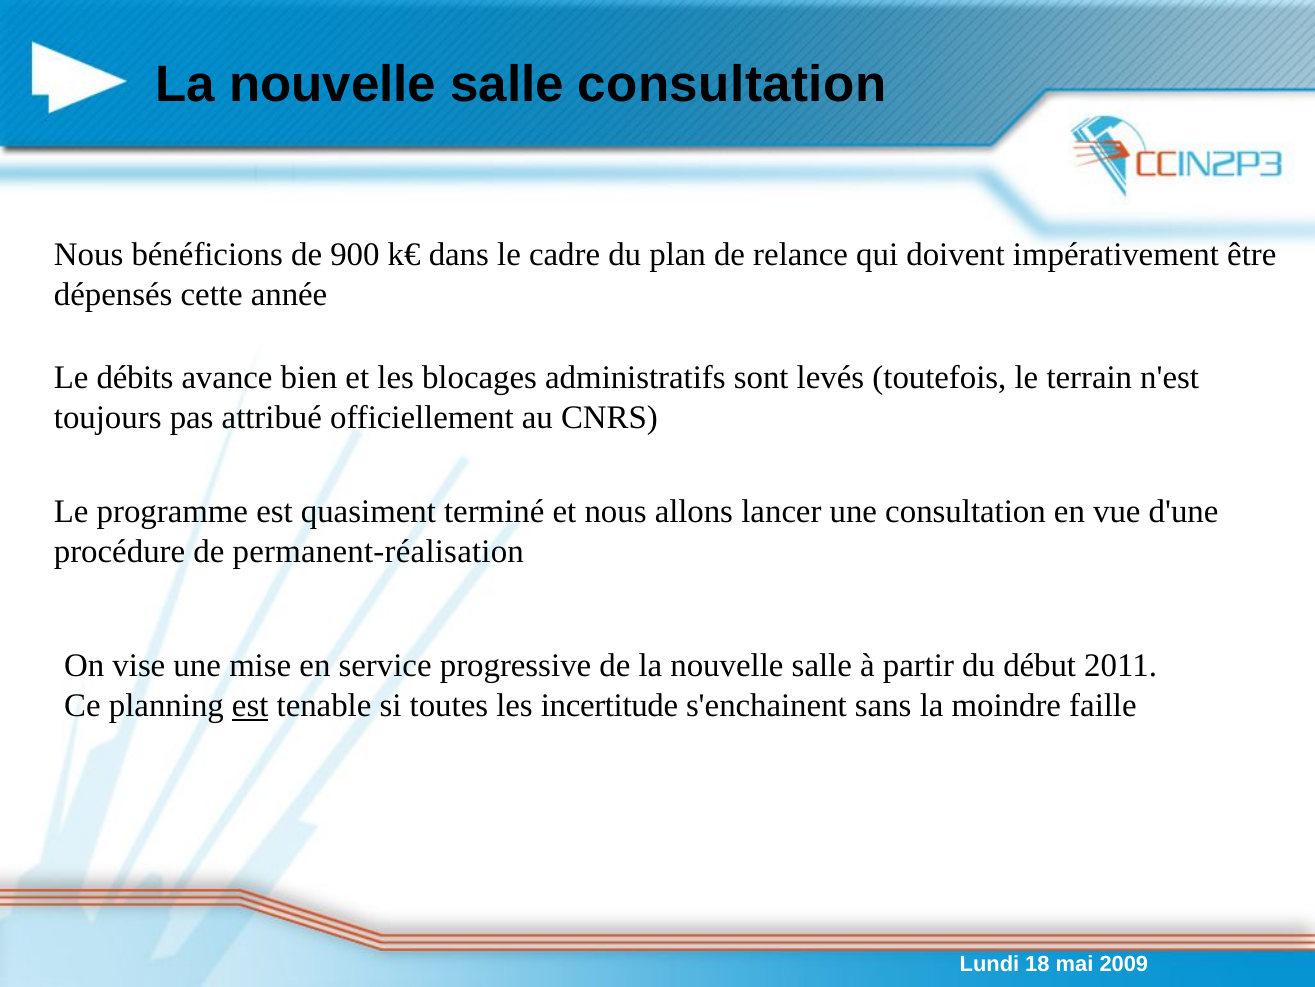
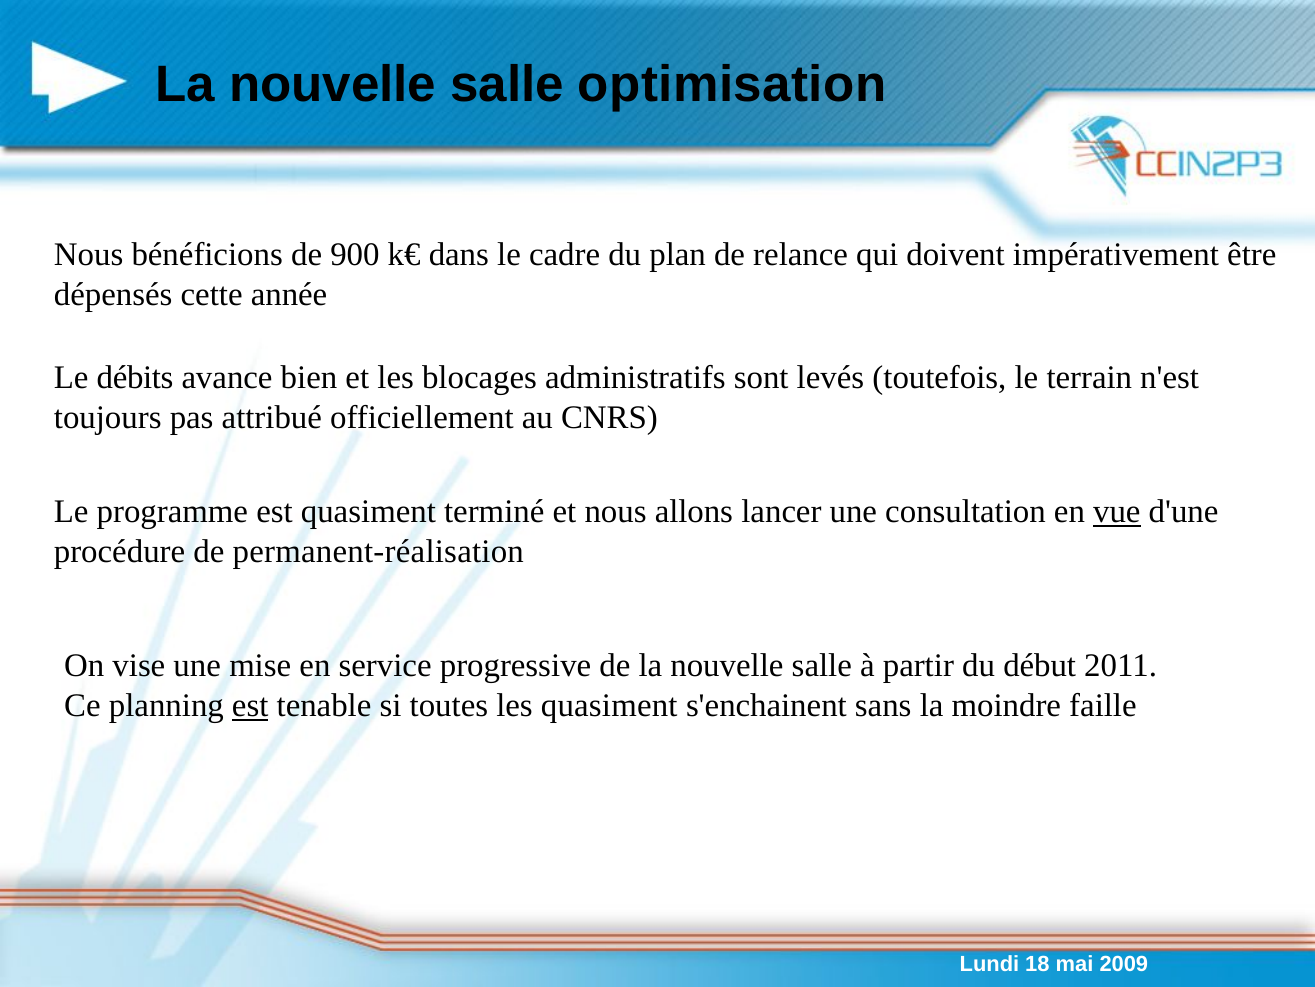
salle consultation: consultation -> optimisation (732, 85)
vue underline: none -> present (1117, 511)
les incertitude: incertitude -> quasiment (609, 705)
